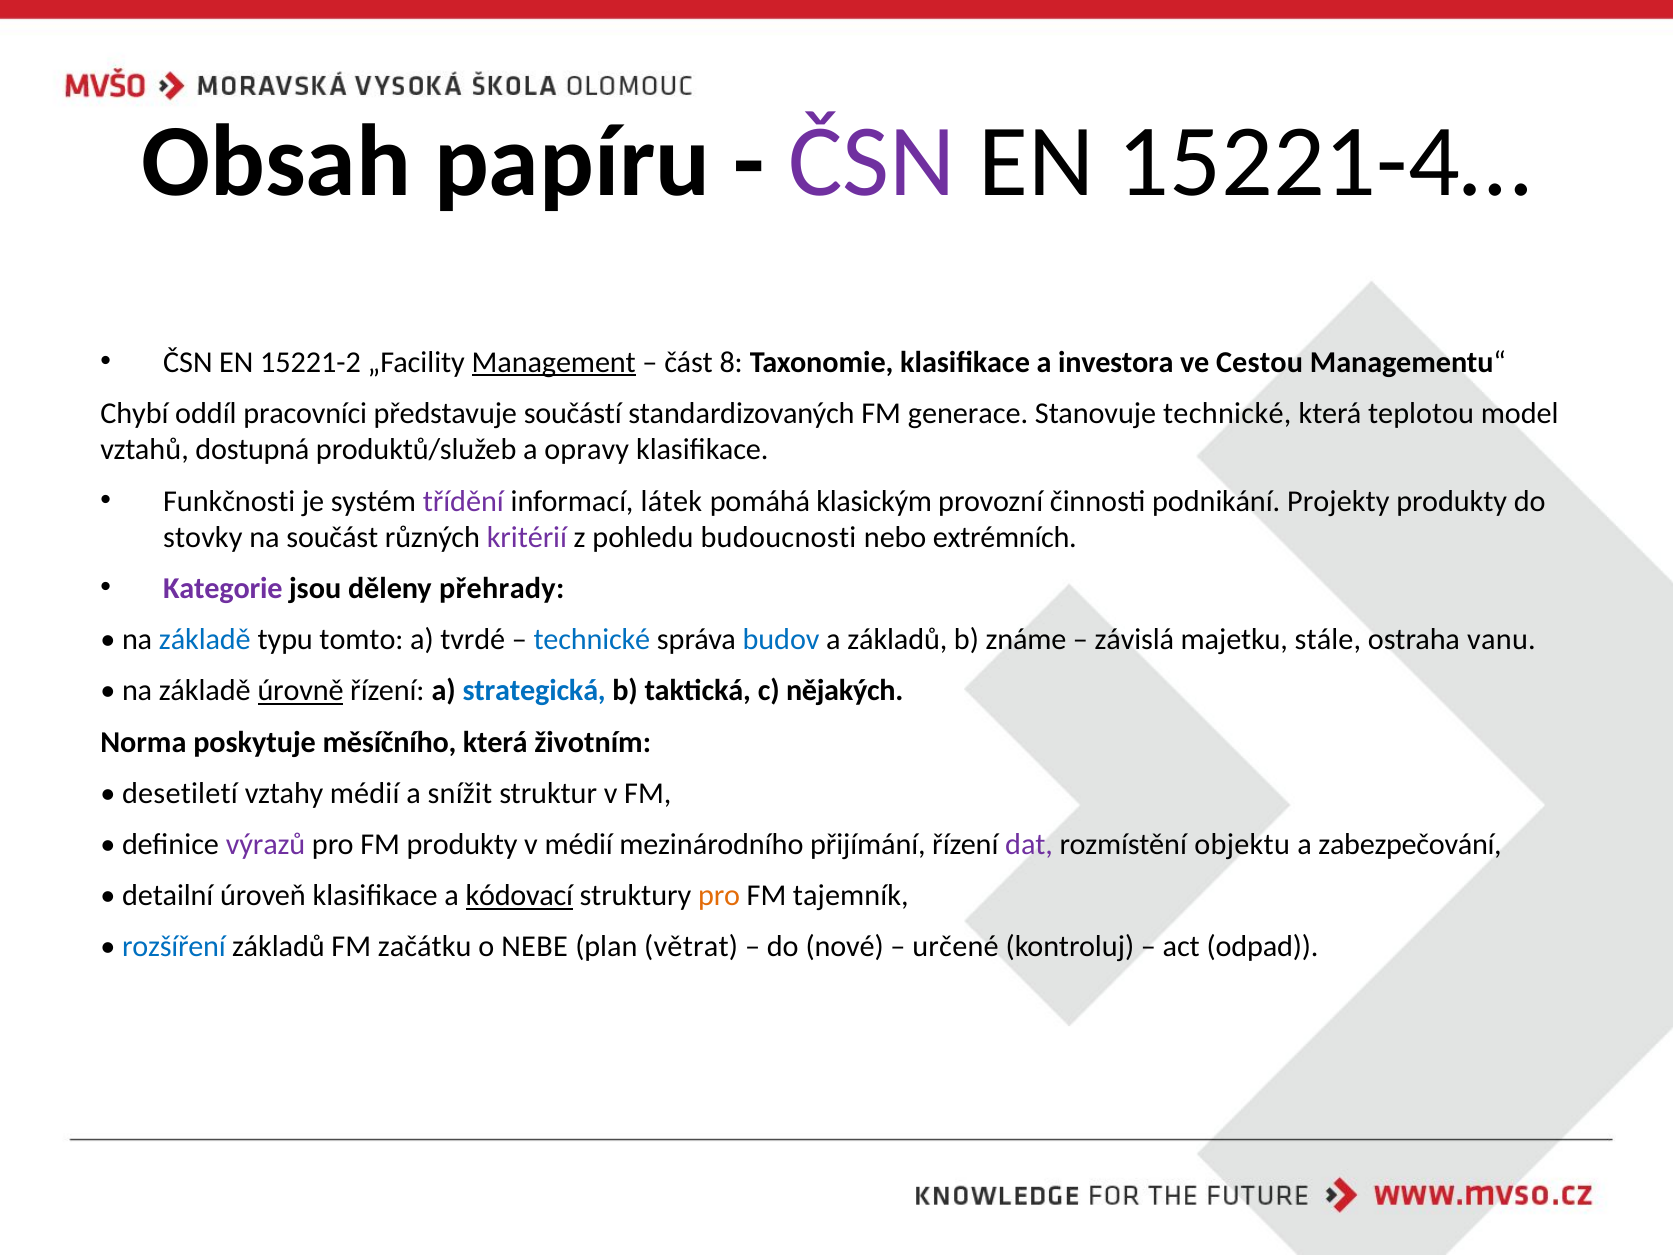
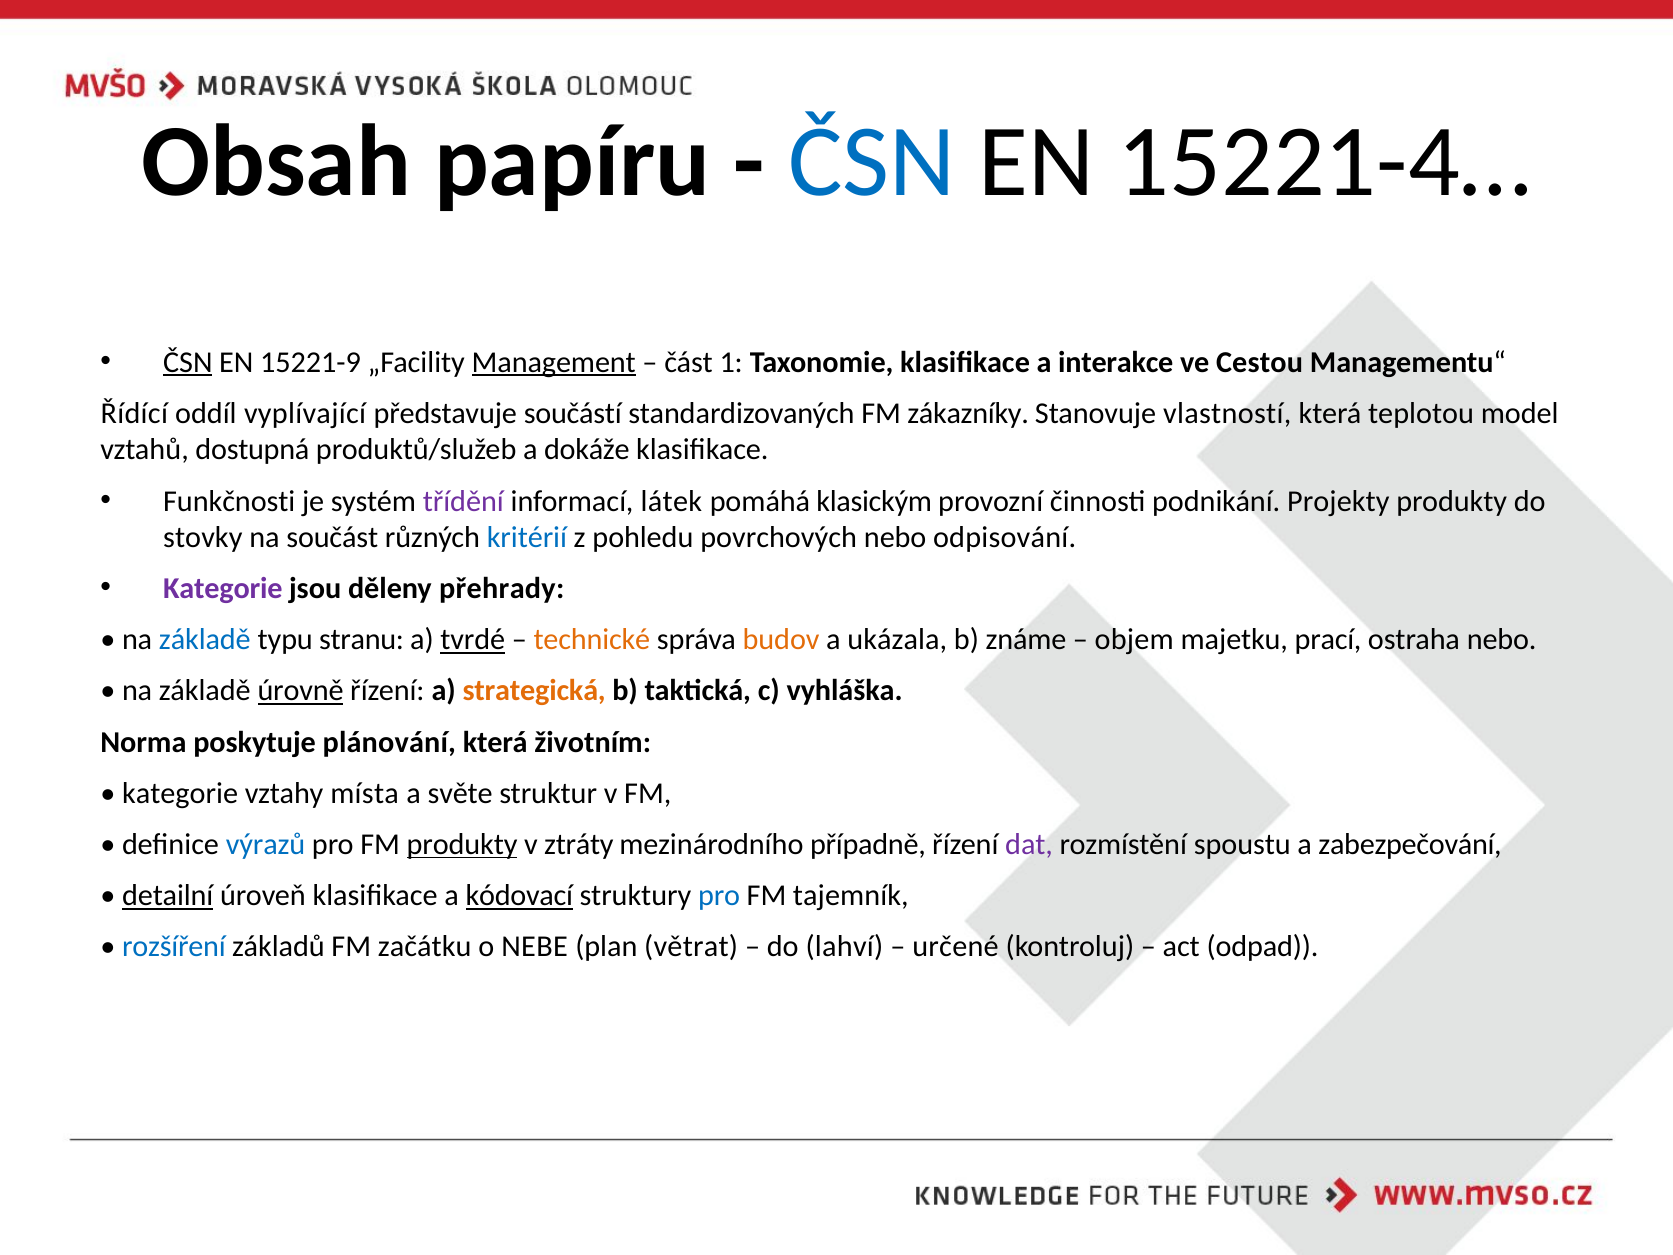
ČSN colour: purple -> blue (872, 162)
ČSN underline: none -> present (188, 362)
15221-2: 15221-2 -> 15221-9 (310, 362)
8: 8 -> 1 (731, 362)
investora: investora -> interakce (1116, 362)
Chybí: Chybí -> Řídící (134, 413)
pracovníci: pracovníci -> vyplívající (305, 413)
generace: generace -> zákazníky (968, 413)
Stanovuje technické: technické -> vlastností (1227, 413)
opravy: opravy -> dokáže (587, 450)
kritérií colour: purple -> blue (527, 537)
budoucnosti: budoucnosti -> povrchových (779, 537)
extrémních: extrémních -> odpisování (1005, 537)
tomto: tomto -> stranu (362, 640)
tvrdé underline: none -> present (473, 640)
technické colour: blue -> orange (592, 640)
budov colour: blue -> orange (781, 640)
a základů: základů -> ukázala (897, 640)
závislá: závislá -> objem (1134, 640)
stále: stále -> prací (1328, 640)
ostraha vanu: vanu -> nebo (1502, 640)
strategická colour: blue -> orange (534, 691)
nějakých: nějakých -> vyhláška (845, 691)
měsíčního: měsíčního -> plánování (389, 742)
desetiletí: desetiletí -> kategorie (180, 793)
vztahy médií: médií -> místa (365, 793)
snížit: snížit -> světe (460, 793)
výrazů colour: purple -> blue (266, 844)
produkty underline: none -> present (462, 844)
v médií: médií -> ztráty (579, 844)
přijímání: přijímání -> případně (868, 844)
objektu: objektu -> spoustu (1242, 844)
detailní underline: none -> present (168, 895)
pro colour: orange -> blue (719, 895)
nové: nové -> lahví (844, 947)
